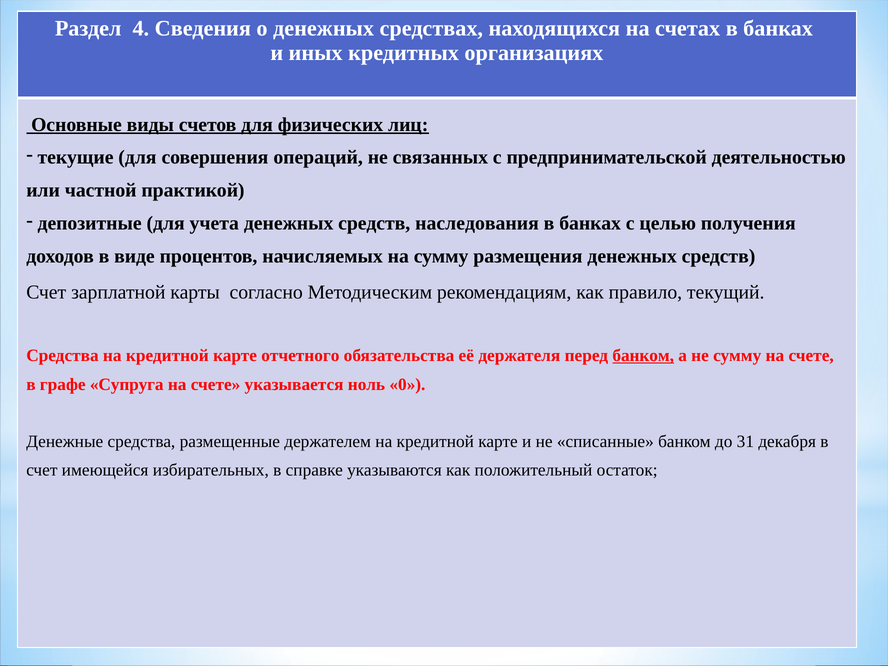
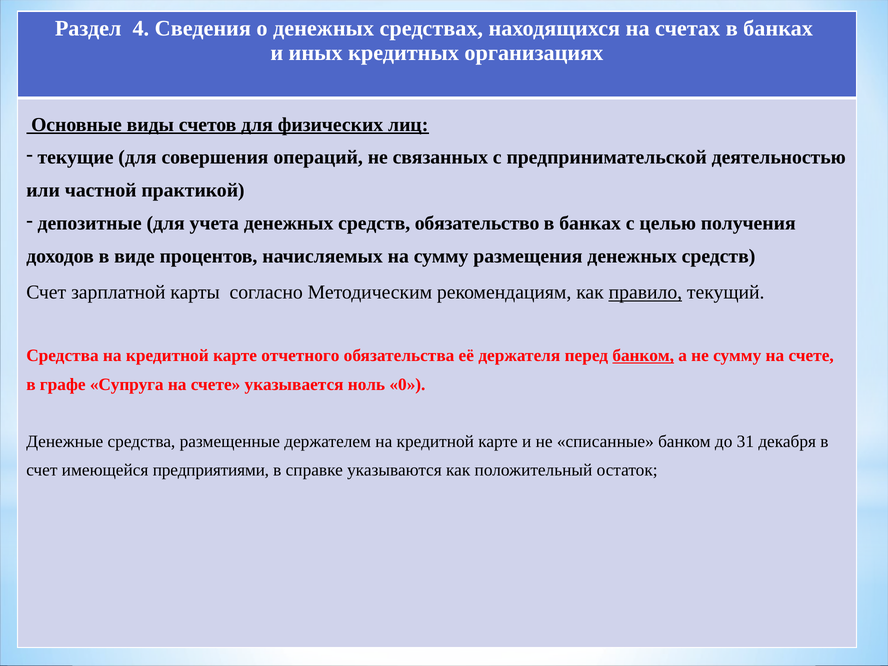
наследования: наследования -> обязательство (477, 223)
правило underline: none -> present (645, 292)
избирательных: избирательных -> предприятиями (211, 470)
